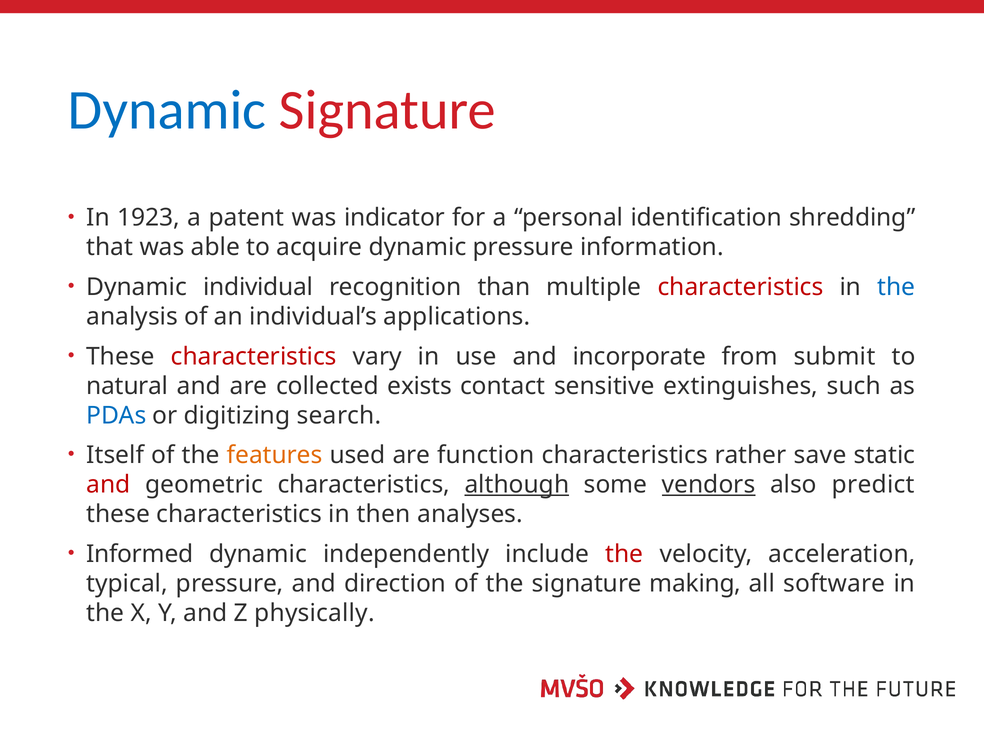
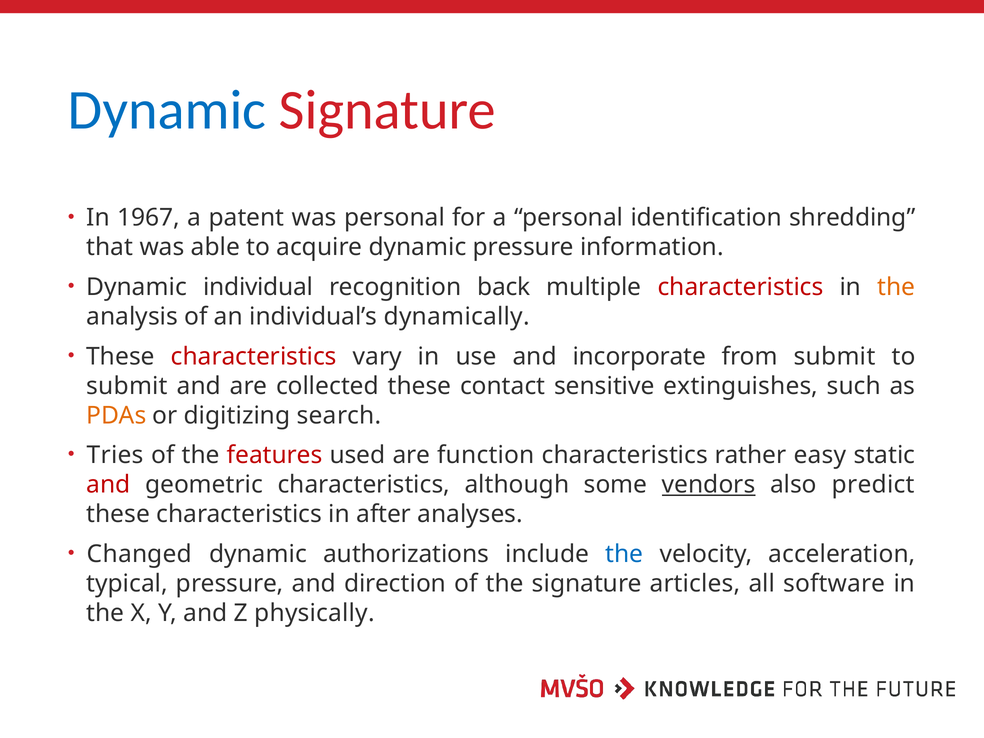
1923: 1923 -> 1967 (149, 218)
was indicator: indicator -> personal (394, 218)
than: than -> back (504, 287)
the colour: blue -> orange (896, 287)
applications: applications -> dynamically (457, 317)
natural: natural -> submit (127, 386)
collected exists: exists -> these (420, 386)
PDAs colour: blue -> orange (116, 416)
Itself: Itself -> Tries (115, 455)
features colour: orange -> red (275, 455)
save: save -> easy (820, 455)
although underline: present -> none (517, 485)
then: then -> after (384, 514)
Informed: Informed -> Changed (139, 554)
independently: independently -> authorizations (406, 554)
the colour: red -> blue (624, 554)
making: making -> articles (695, 584)
